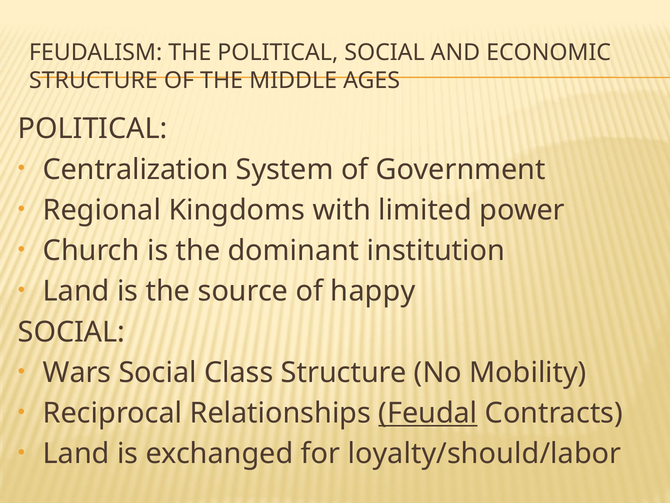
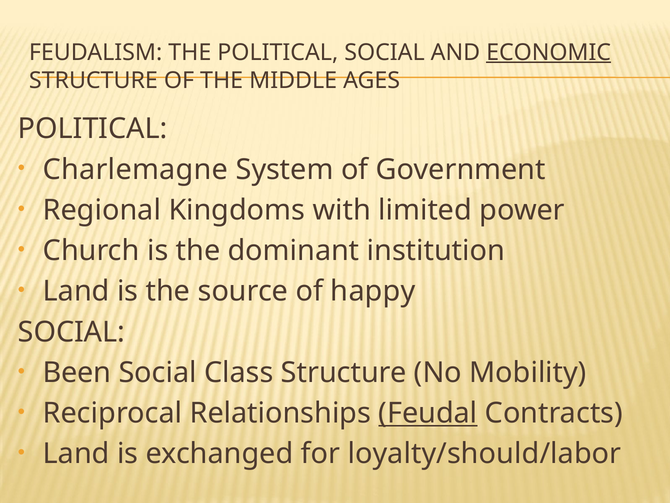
ECONOMIC underline: none -> present (549, 52)
Centralization: Centralization -> Charlemagne (135, 169)
Wars: Wars -> Been (77, 372)
